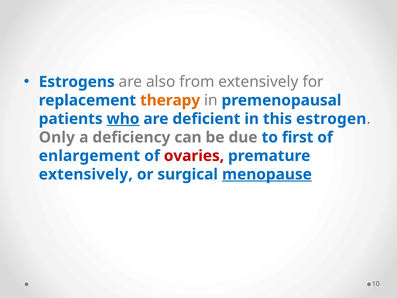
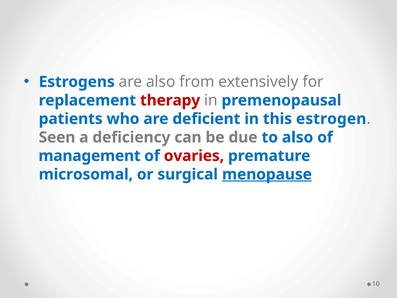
therapy colour: orange -> red (170, 100)
who underline: present -> none (123, 119)
Only: Only -> Seen (57, 137)
to first: first -> also (298, 137)
enlargement: enlargement -> management (90, 156)
extensively: extensively -> microsomal (86, 174)
